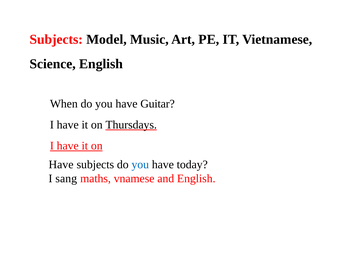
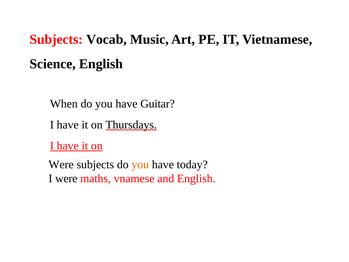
Model: Model -> Vocab (107, 39)
Have: Have -> Were (61, 164)
you colour: blue -> orange (140, 164)
I sang: sang -> were (66, 178)
